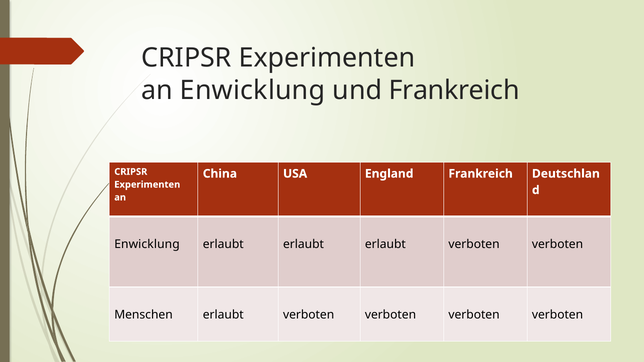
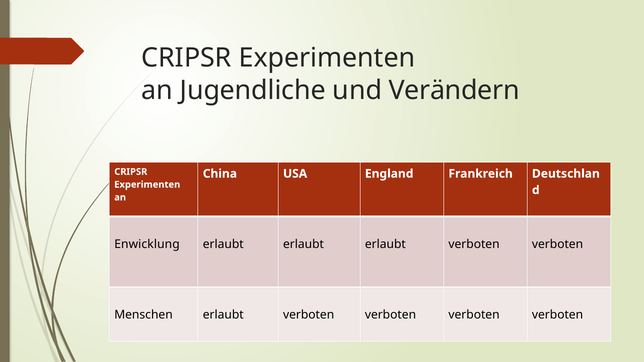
an Enwicklung: Enwicklung -> Jugendliche (253, 90)
und Frankreich: Frankreich -> Verändern (454, 90)
